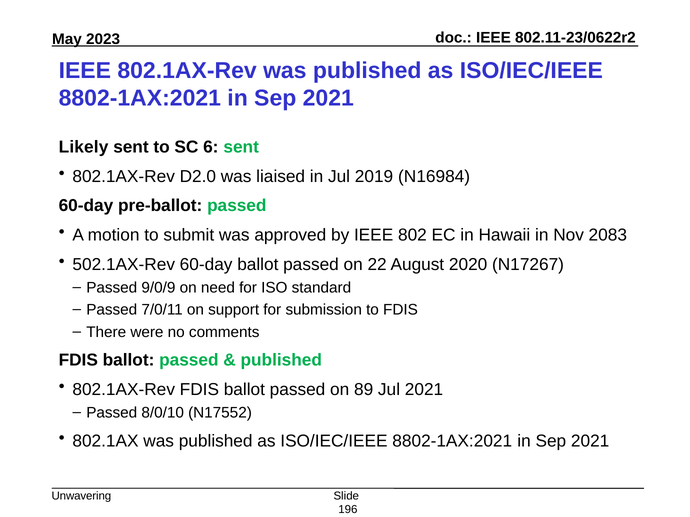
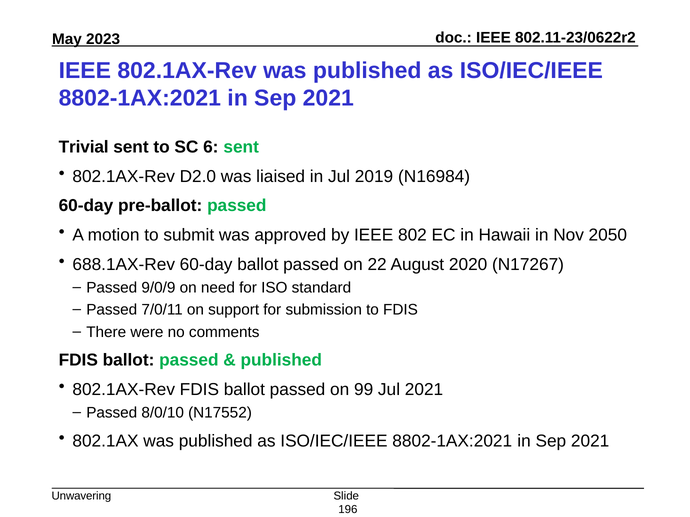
Likely: Likely -> Trivial (84, 147)
2083: 2083 -> 2050 (608, 235)
502.1AX-Rev: 502.1AX-Rev -> 688.1AX-Rev (124, 265)
89: 89 -> 99 (364, 390)
